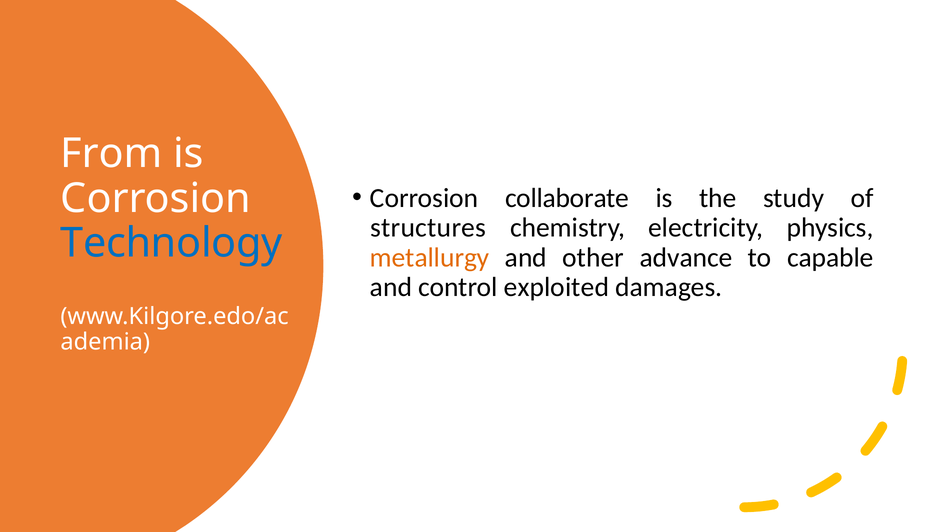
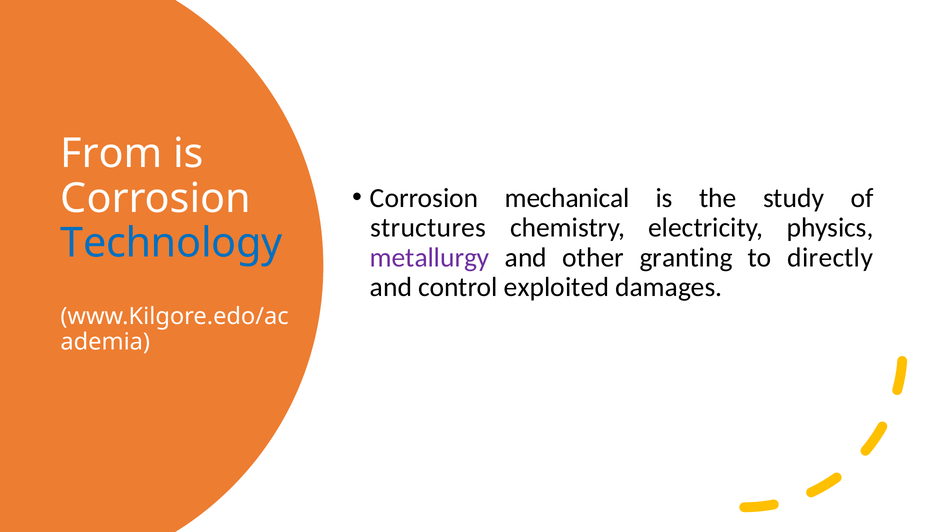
collaborate: collaborate -> mechanical (567, 198)
metallurgy colour: orange -> purple (430, 257)
advance: advance -> granting (686, 257)
capable: capable -> directly (830, 257)
